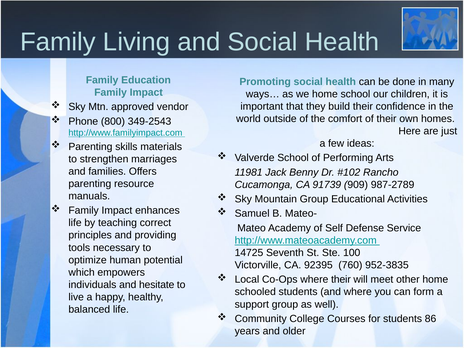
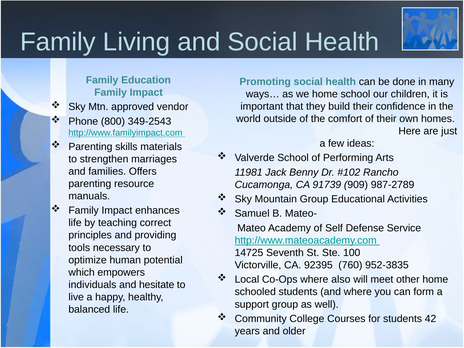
where their: their -> also (341, 280)
86: 86 -> 42 (431, 319)
